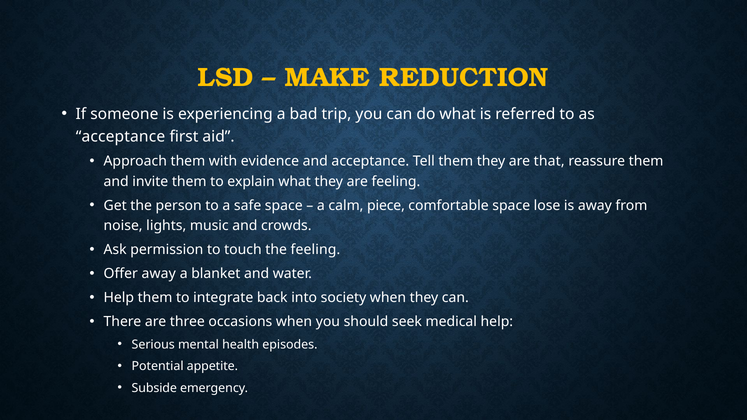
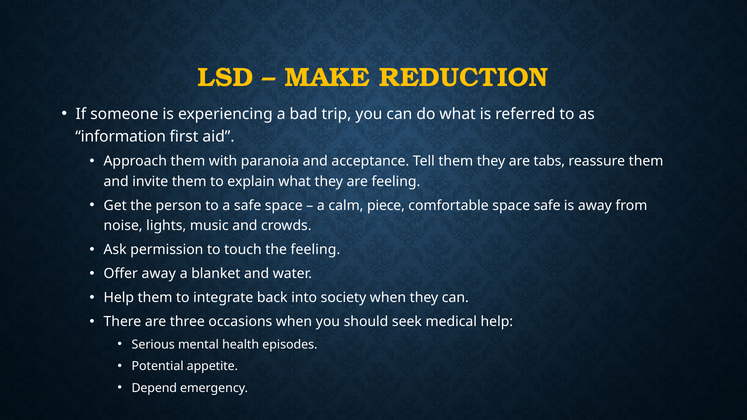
acceptance: acceptance -> information (121, 137)
evidence: evidence -> paranoia (270, 161)
that: that -> tabs (549, 161)
space lose: lose -> safe (547, 206)
Subside: Subside -> Depend (154, 388)
